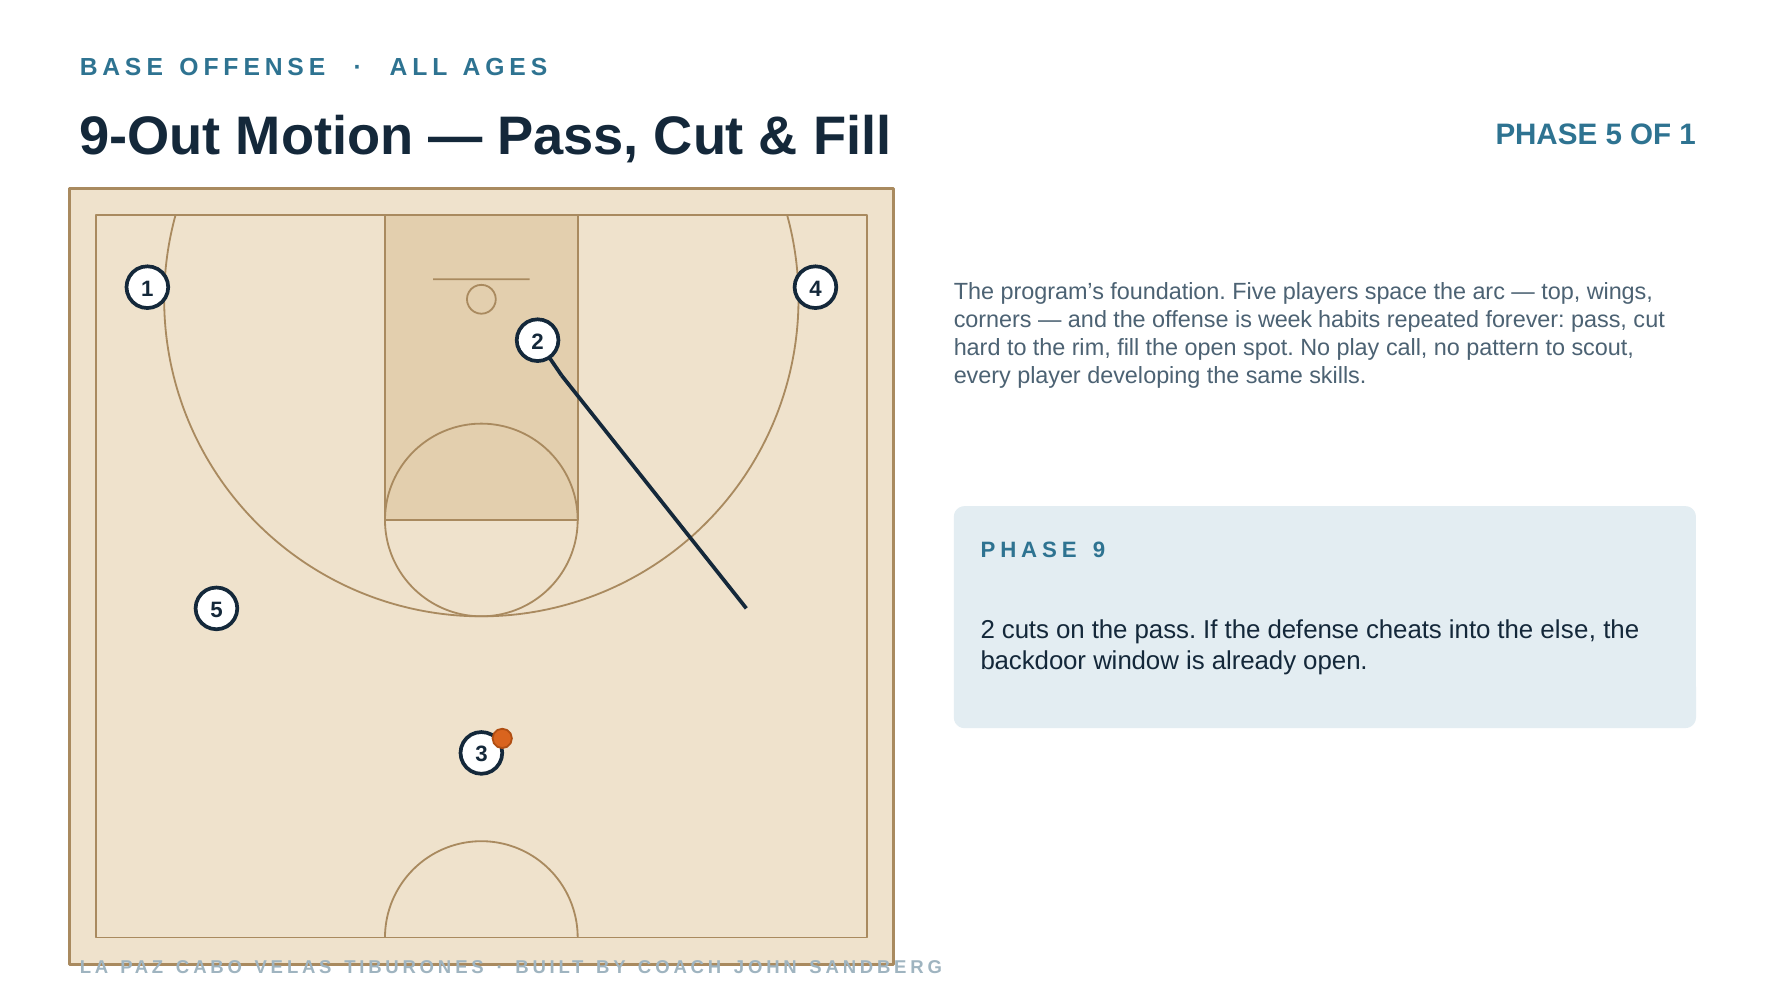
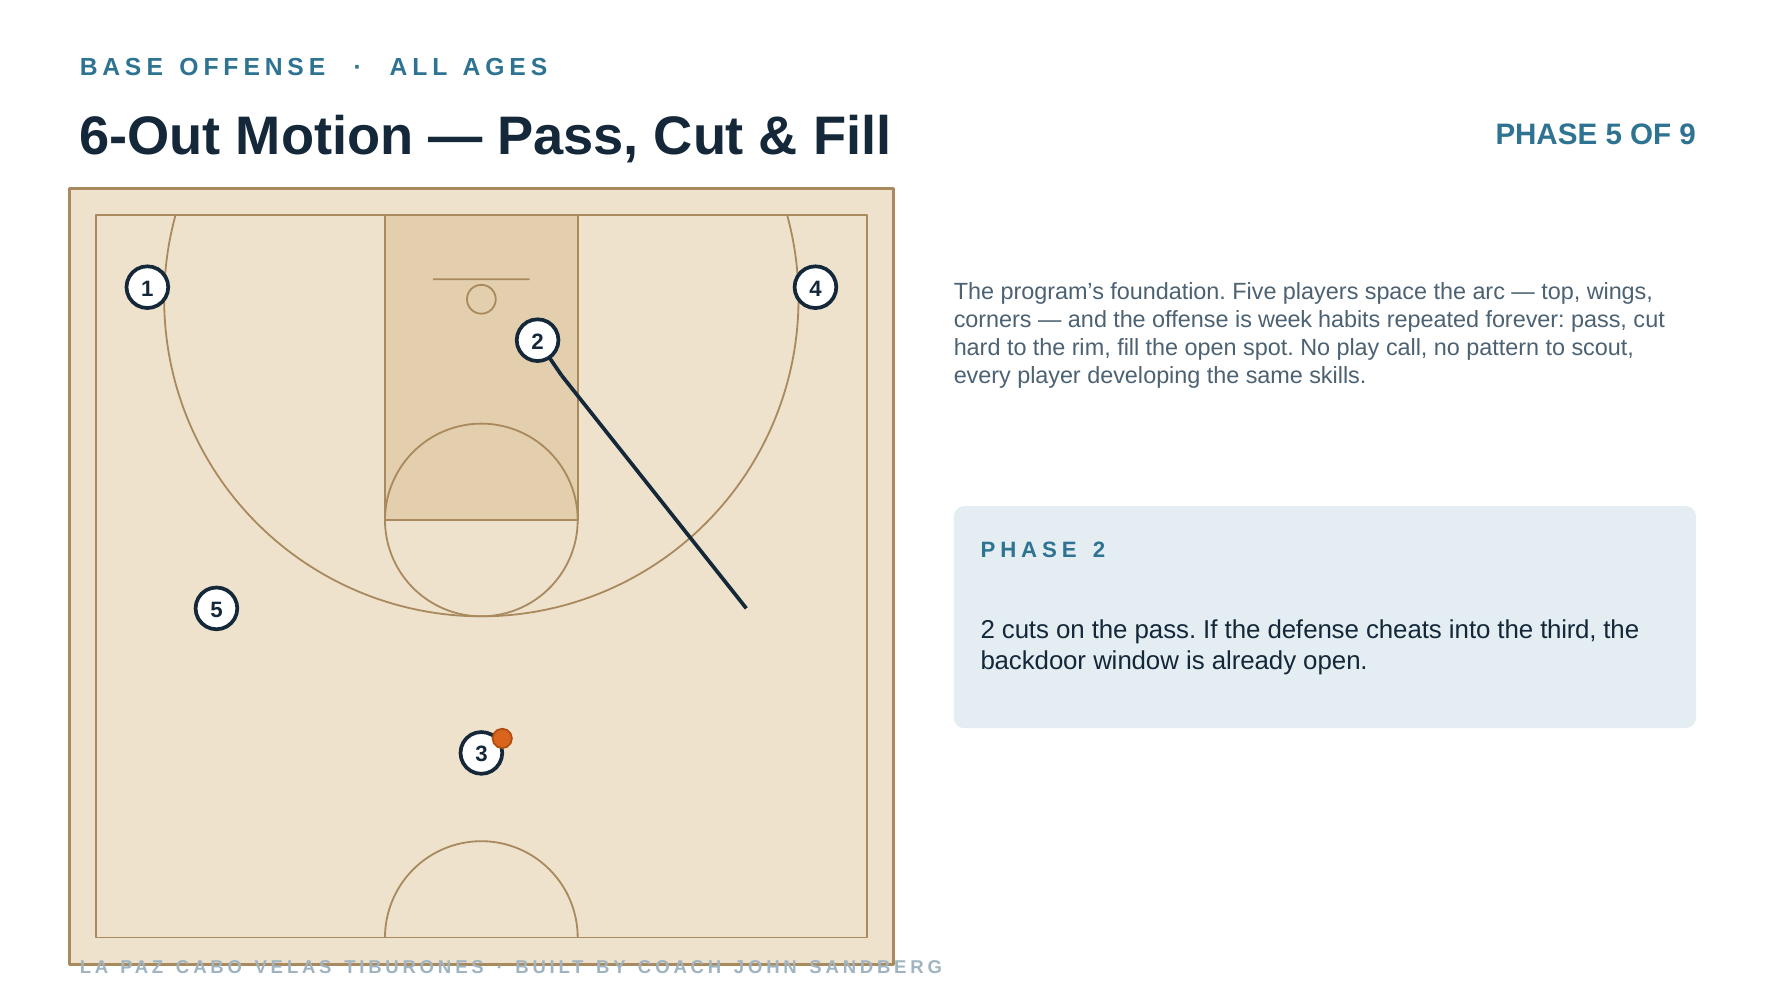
9-Out: 9-Out -> 6-Out (150, 137)
OF 1: 1 -> 9 (1688, 135)
PHASE 9: 9 -> 2 (1099, 550)
else: else -> third (1568, 630)
